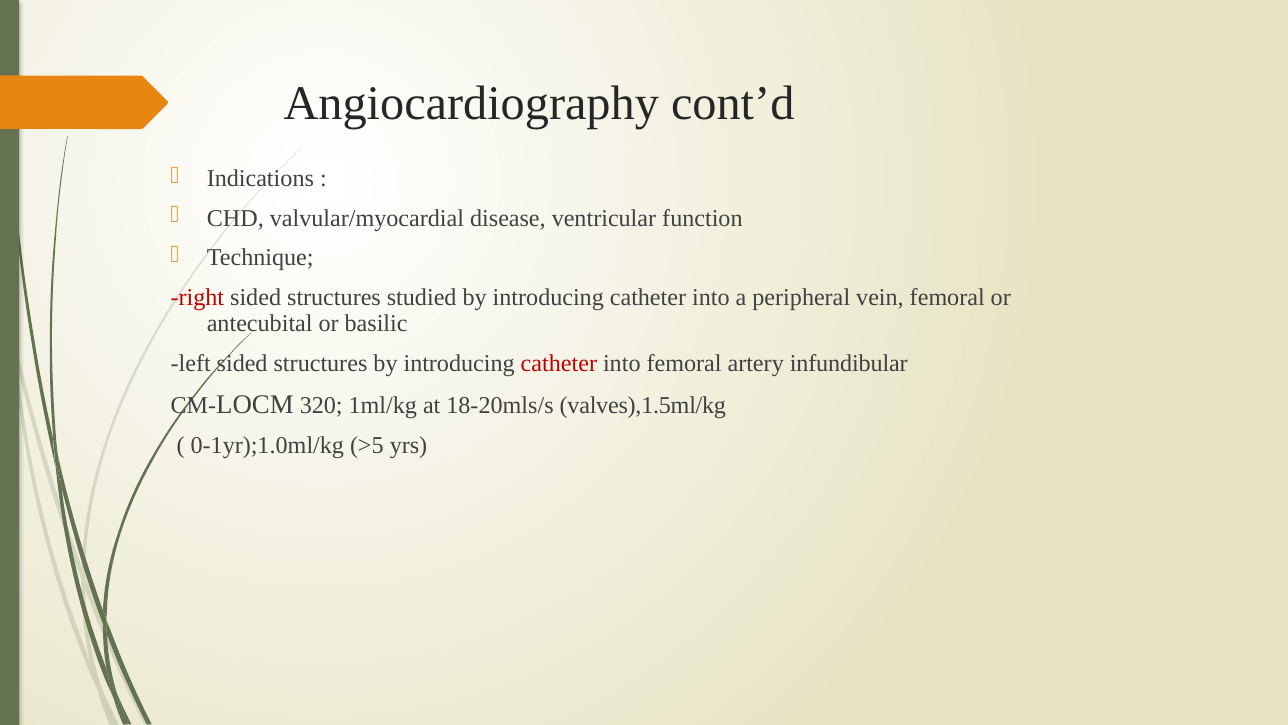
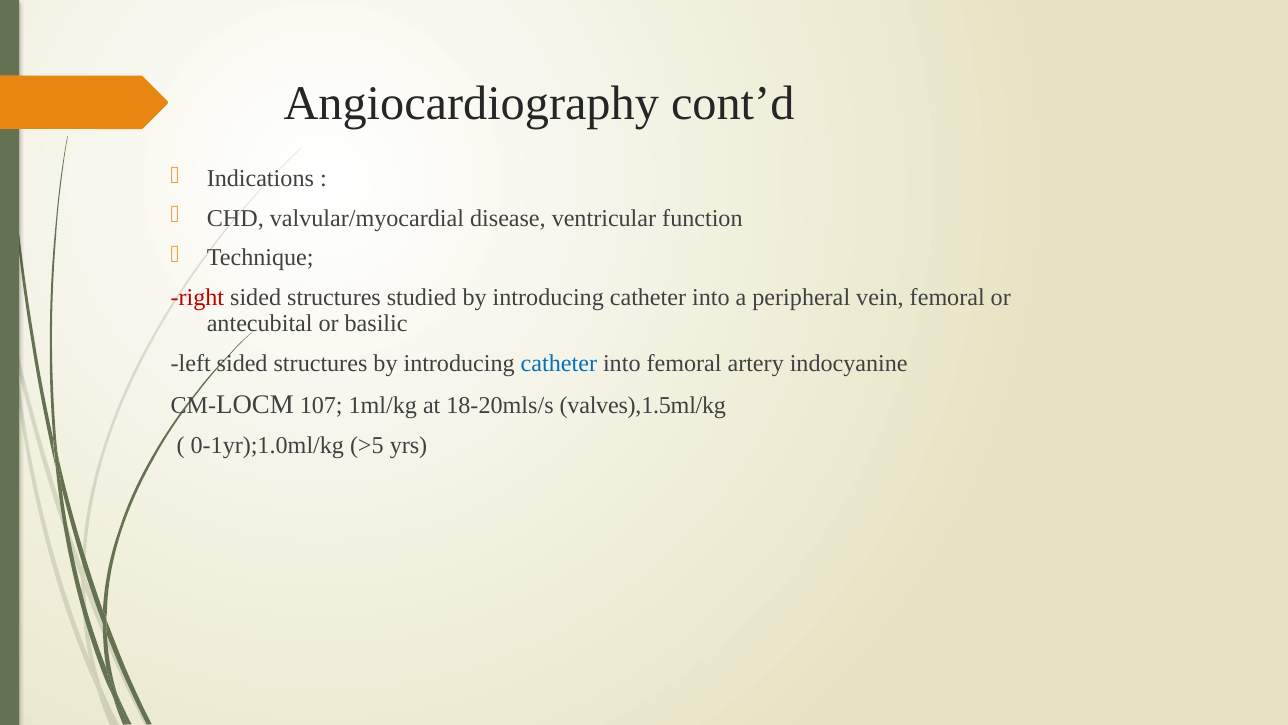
catheter colour: red -> blue (559, 363)
infundibular: infundibular -> indocyanine (849, 363)
320: 320 -> 107 (321, 405)
